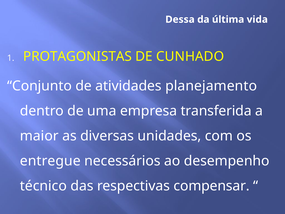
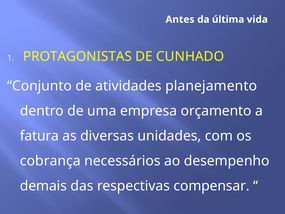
Dessa: Dessa -> Antes (180, 19)
transferida: transferida -> orçamento (216, 111)
maior: maior -> fatura (39, 136)
entregue: entregue -> cobrança (50, 161)
técnico: técnico -> demais (43, 186)
